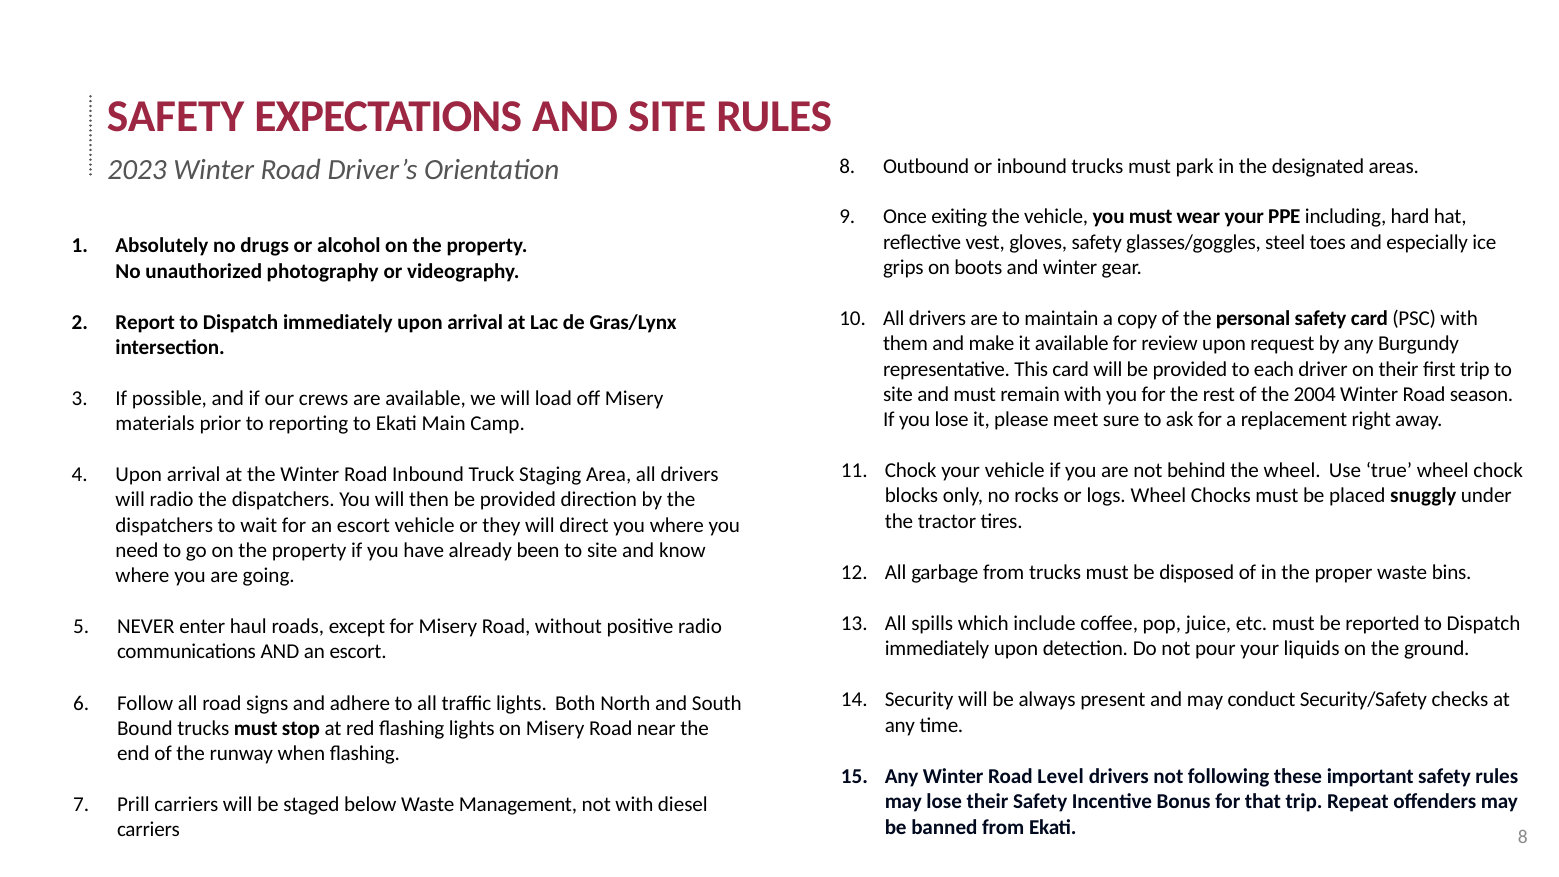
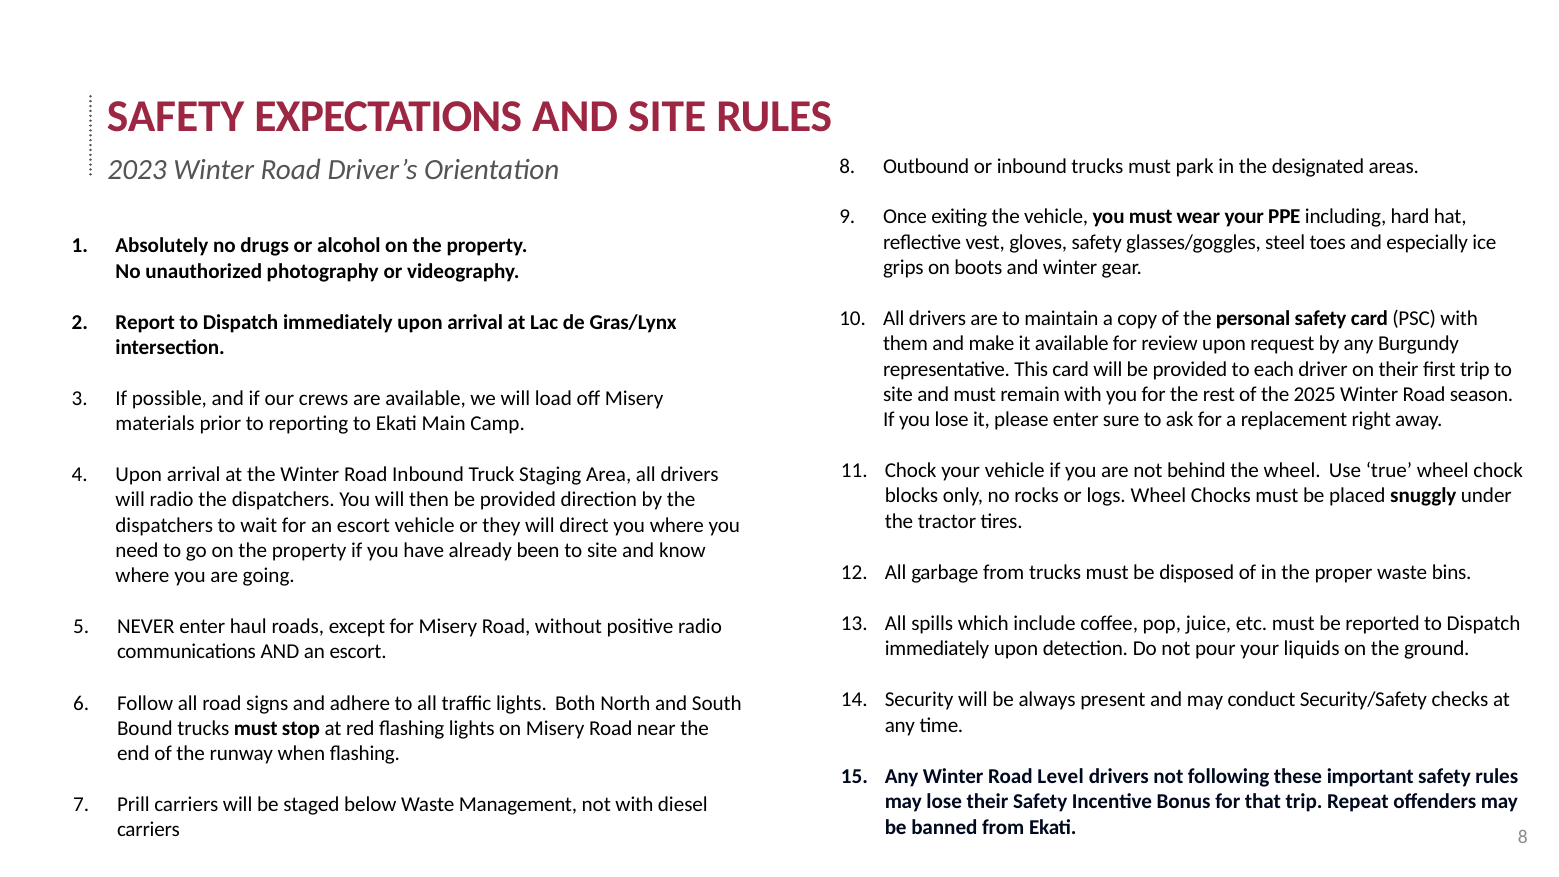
2004: 2004 -> 2025 (1315, 395)
please meet: meet -> enter (1076, 420)
